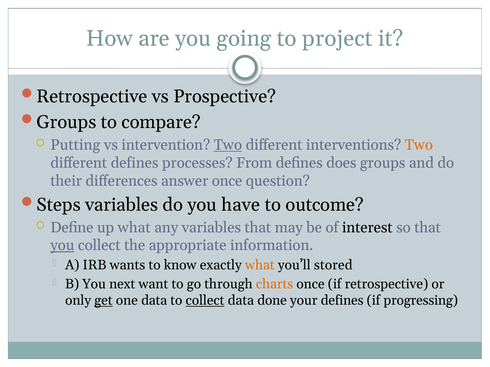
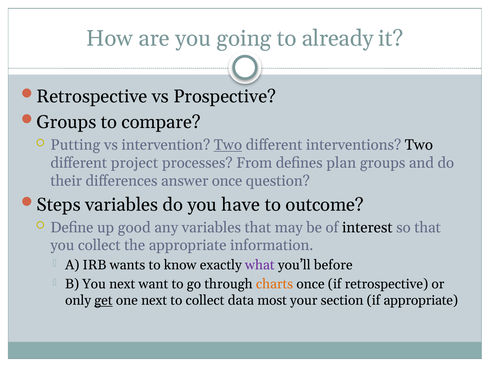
project: project -> already (338, 39)
Two colour: orange -> black (419, 145)
different defines: defines -> project (135, 163)
does: does -> plan (341, 163)
up what: what -> good (134, 228)
you underline: present -> none (62, 246)
what colour: orange -> purple (260, 265)
stored: stored -> before (333, 265)
one data: data -> next (154, 301)
collect underline: present -> none (205, 301)
done: done -> most (272, 301)
your defines: defines -> section (342, 301)
if progressing: progressing -> appropriate (421, 301)
